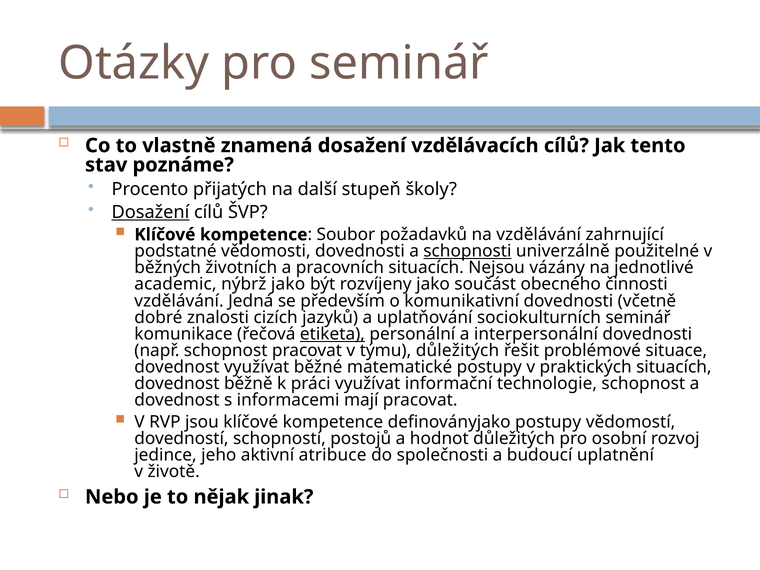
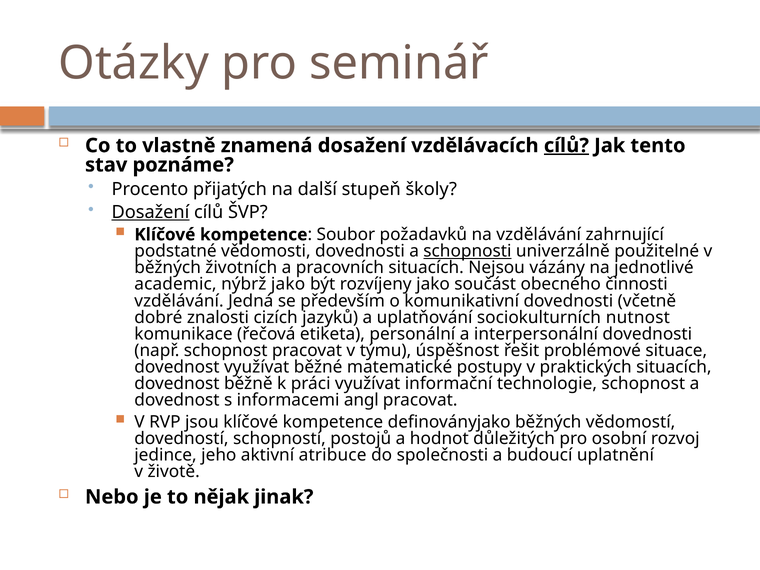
cílů underline: none -> present (566, 146)
sociokulturních seminář: seminář -> nutnost (638, 317)
etiketa underline: present -> none (332, 334)
týmu důležitých: důležitých -> úspěšnost (458, 350)
mají: mají -> angl (361, 400)
definoványjako postupy: postupy -> běžných (548, 422)
